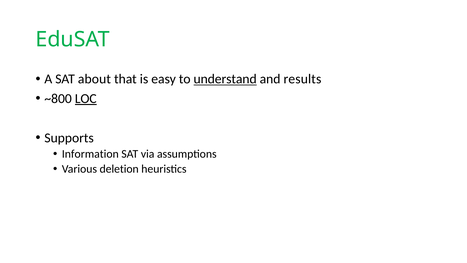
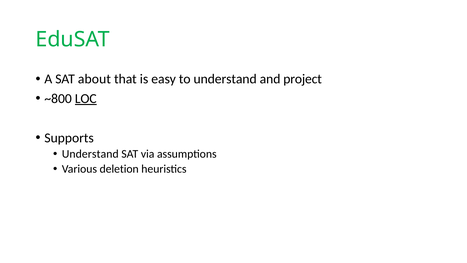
understand underline: present -> none (225, 79)
results: results -> project (303, 79)
Information: Information -> Understand (90, 154)
